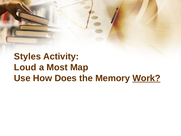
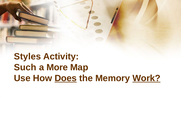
Loud: Loud -> Such (25, 67)
Most: Most -> More (57, 67)
Does underline: none -> present (66, 78)
